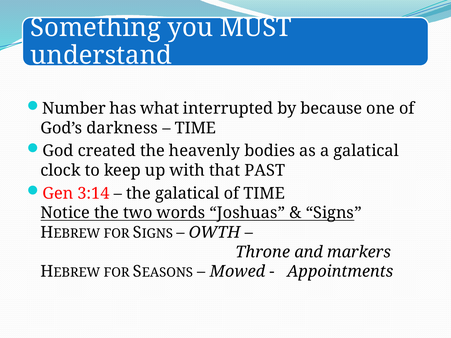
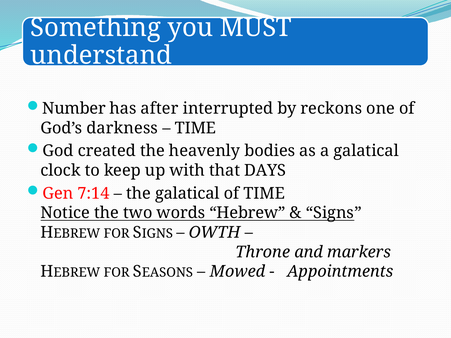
what: what -> after (160, 109)
because: because -> reckons (331, 109)
PAST: PAST -> DAYS (265, 171)
3:14: 3:14 -> 7:14 (94, 193)
Joshuas: Joshuas -> Hebrew (247, 213)
